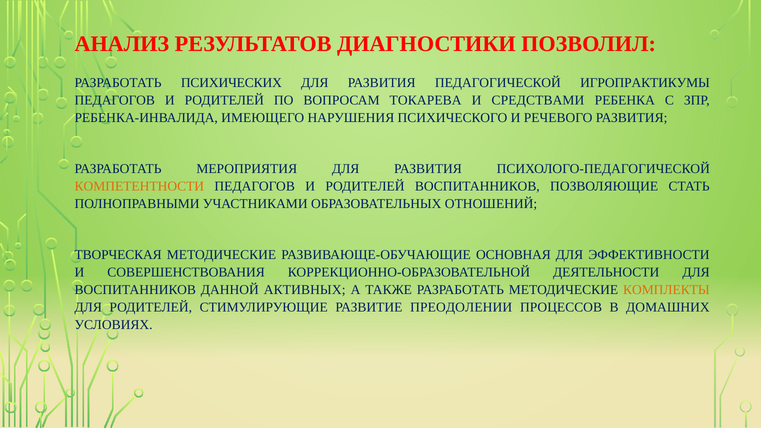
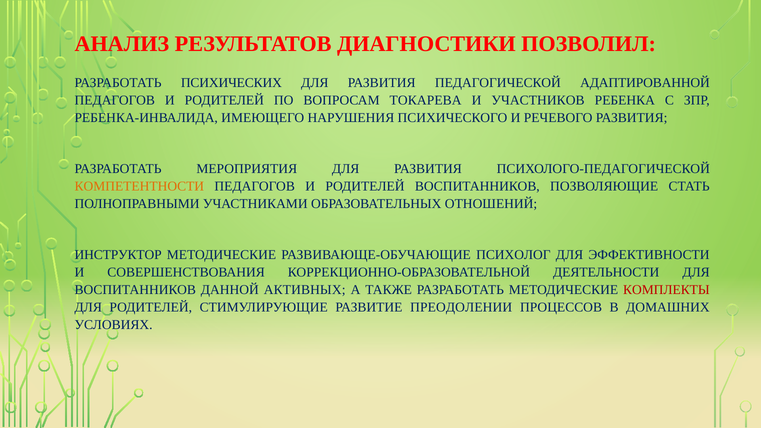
ИГРОПРАКТИКУМЫ: ИГРОПРАКТИКУМЫ -> АДАПТИРОВАННОЙ (645, 83)
СРЕДСТВАМИ: СРЕДСТВАМИ -> УЧАСТНИКОВ (538, 100)
ТВОРЧЕСКАЯ: ТВОРЧЕСКАЯ -> ИНСТРУКТОР (118, 255)
ОСНОВНАЯ: ОСНОВНАЯ -> ПСИХОЛОГ (513, 255)
КОМПЛЕКТЫ colour: orange -> red (666, 290)
